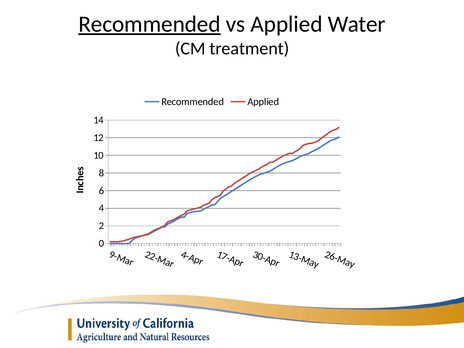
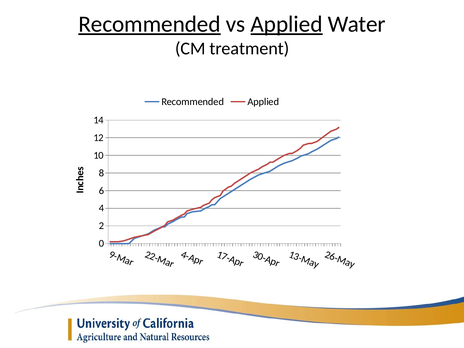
Applied underline: none -> present (287, 24)
